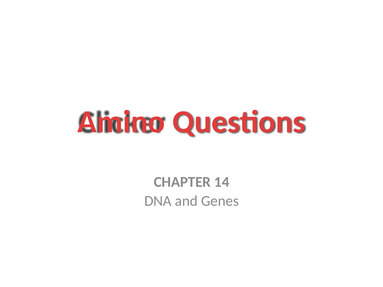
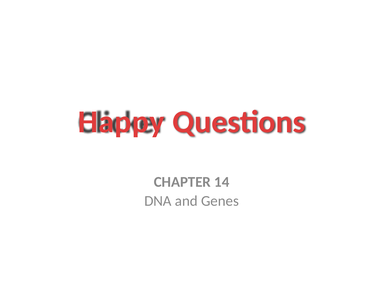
Amino: Amino -> Happy (121, 122)
